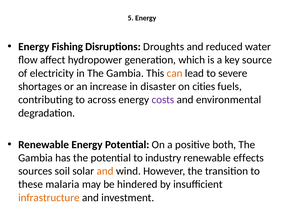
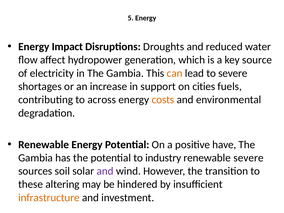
Fishing: Fishing -> Impact (67, 47)
disaster: disaster -> support (158, 86)
costs colour: purple -> orange (163, 100)
both: both -> have (224, 145)
renewable effects: effects -> severe (249, 158)
and colour: orange -> purple (105, 171)
malaria: malaria -> altering (63, 184)
